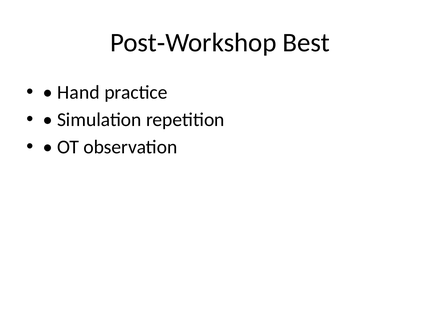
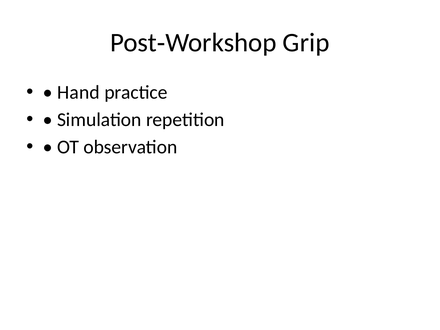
Best: Best -> Grip (306, 43)
